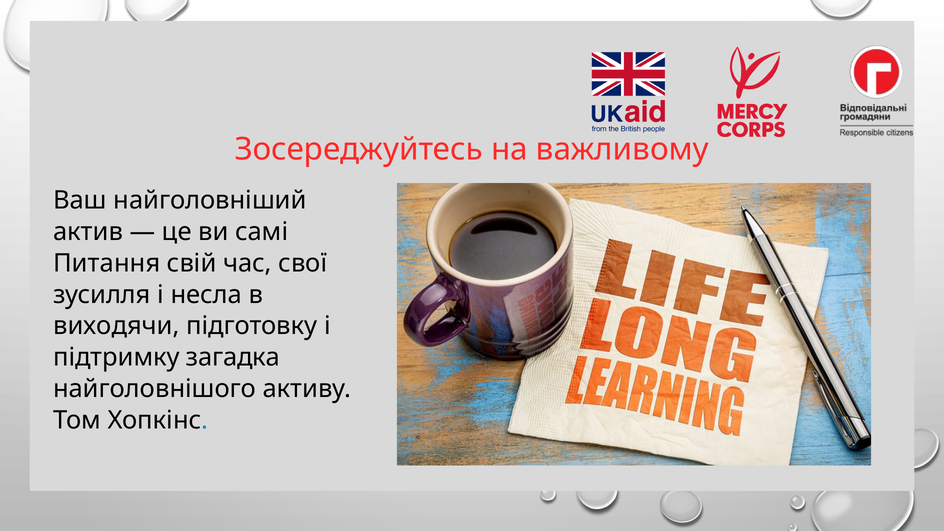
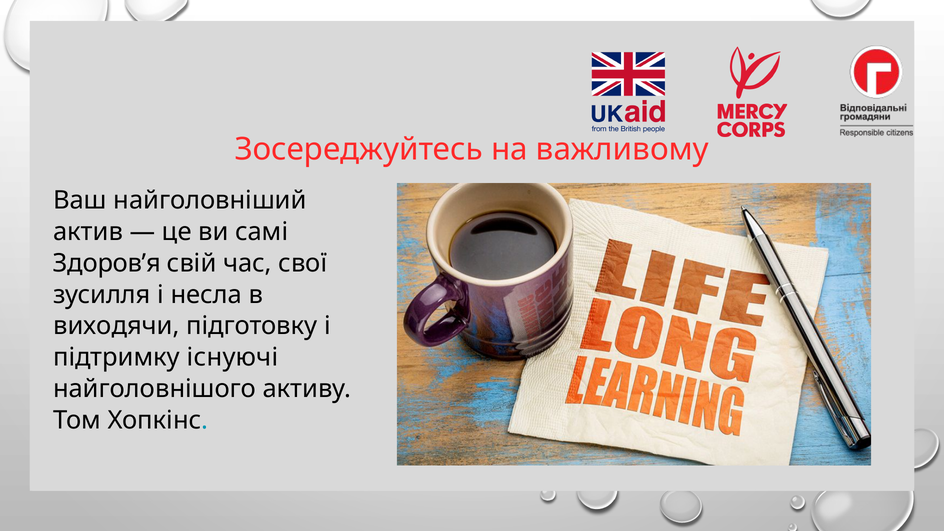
Питання: Питання -> Здоровʼя (107, 263)
загадка: загадка -> існуючі (233, 357)
